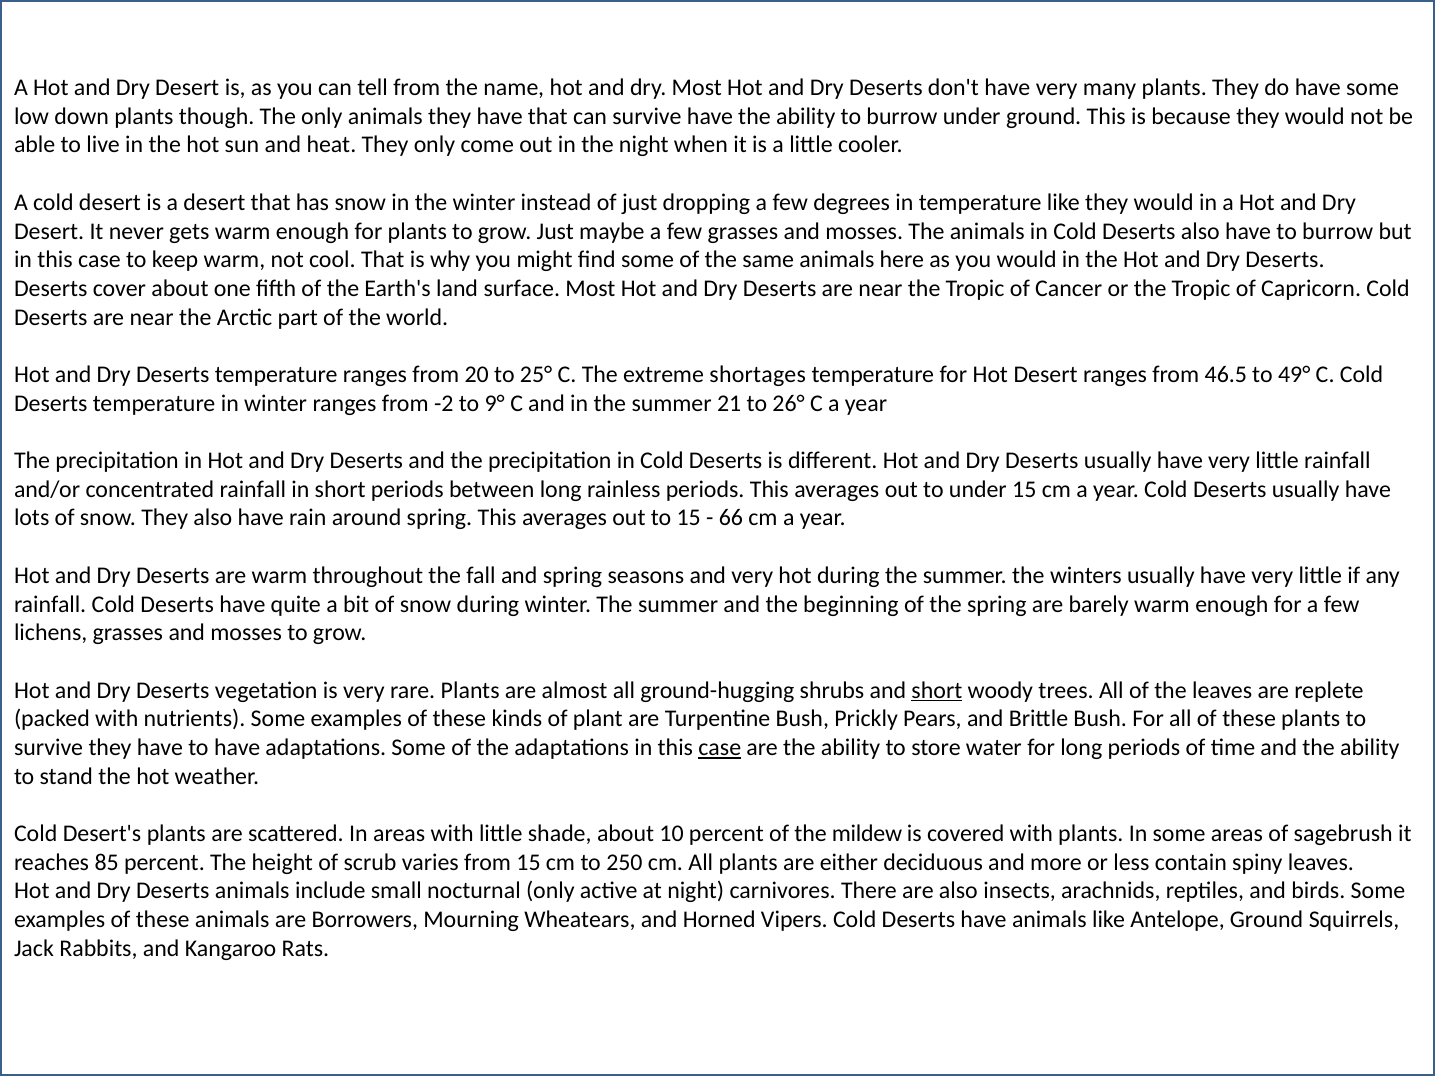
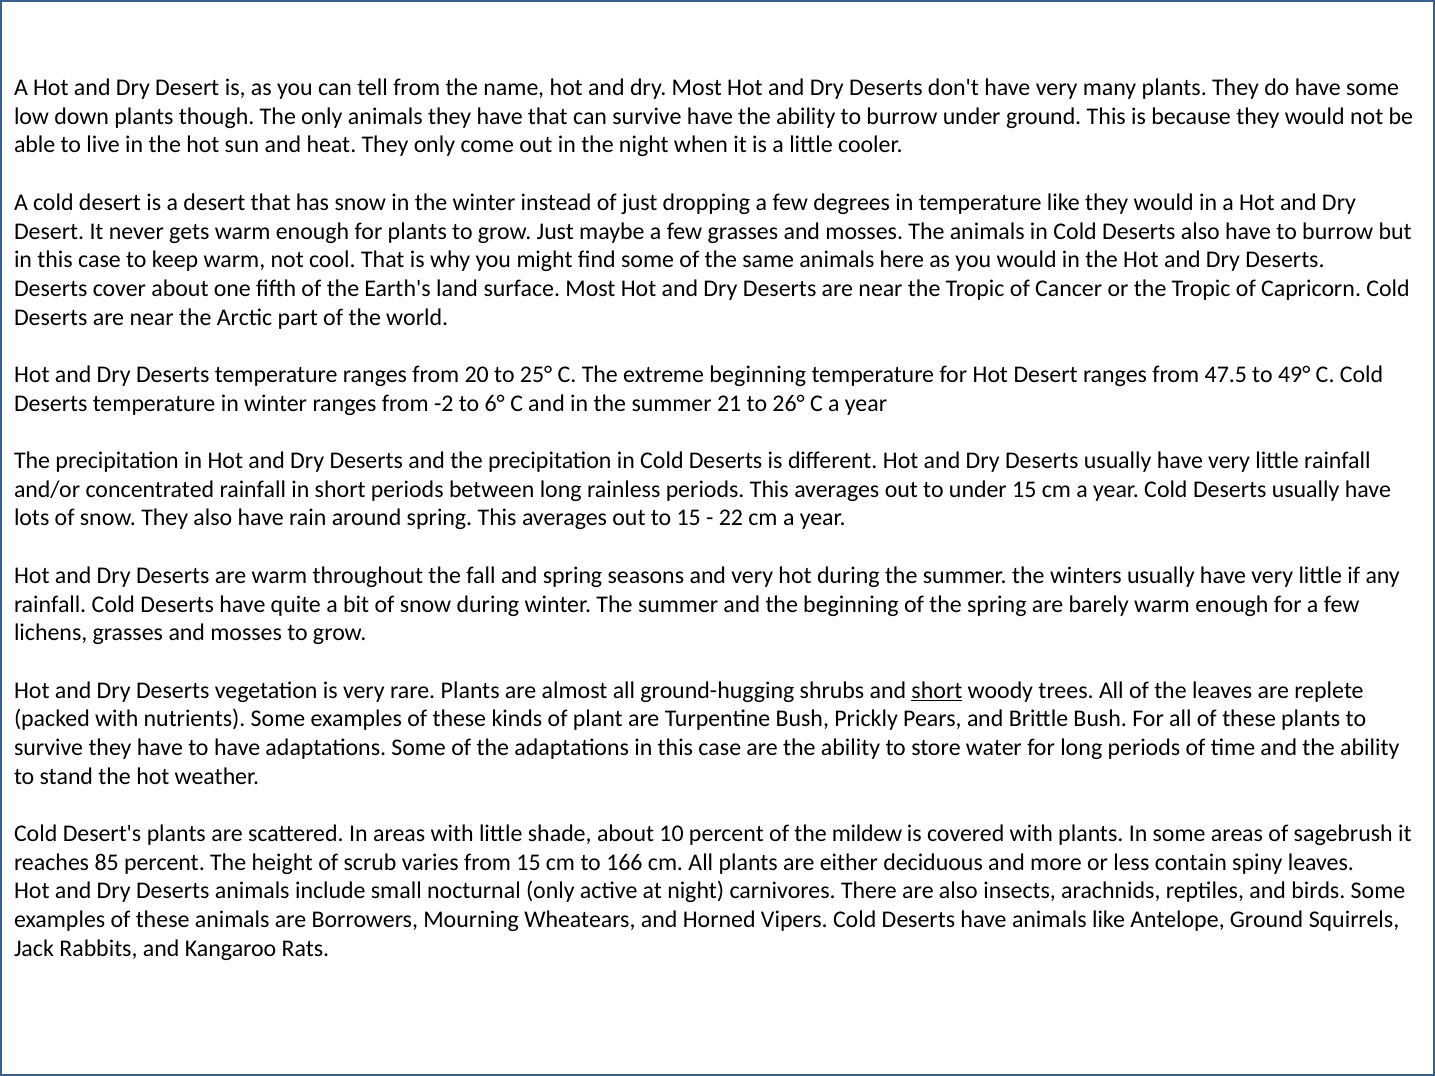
extreme shortages: shortages -> beginning (758, 375)
46.5: 46.5 -> 47.5 (1226, 375)
9°: 9° -> 6° (495, 403)
66: 66 -> 22 (731, 518)
case underline: present -> none (720, 748)
250: 250 -> 166 (624, 863)
